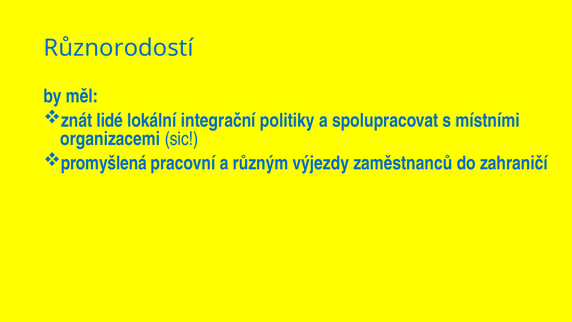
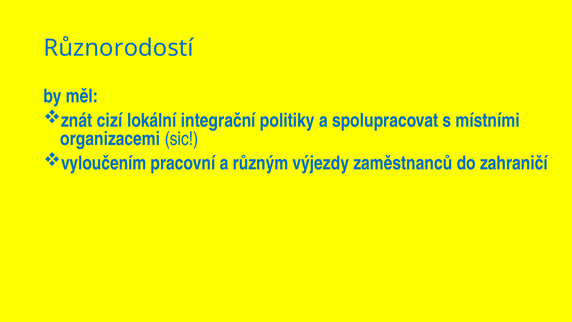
lidé: lidé -> cizí (110, 120)
promyšlená: promyšlená -> vyloučením (104, 163)
